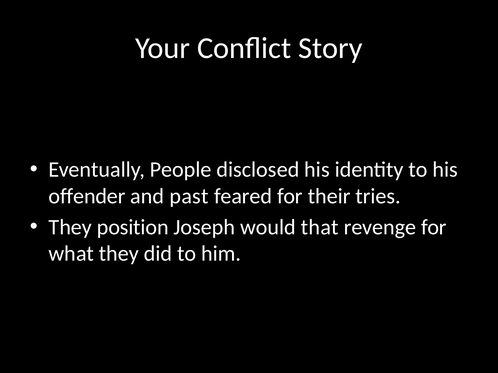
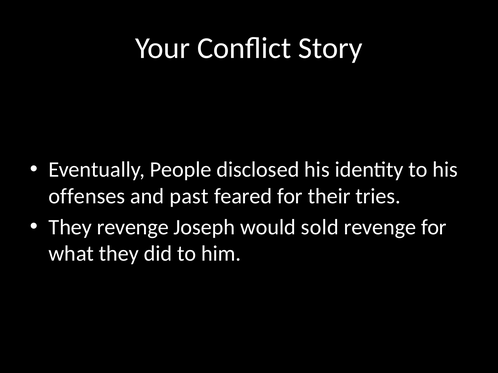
offender: offender -> offenses (87, 196)
They position: position -> revenge (133, 227)
that: that -> sold (320, 227)
